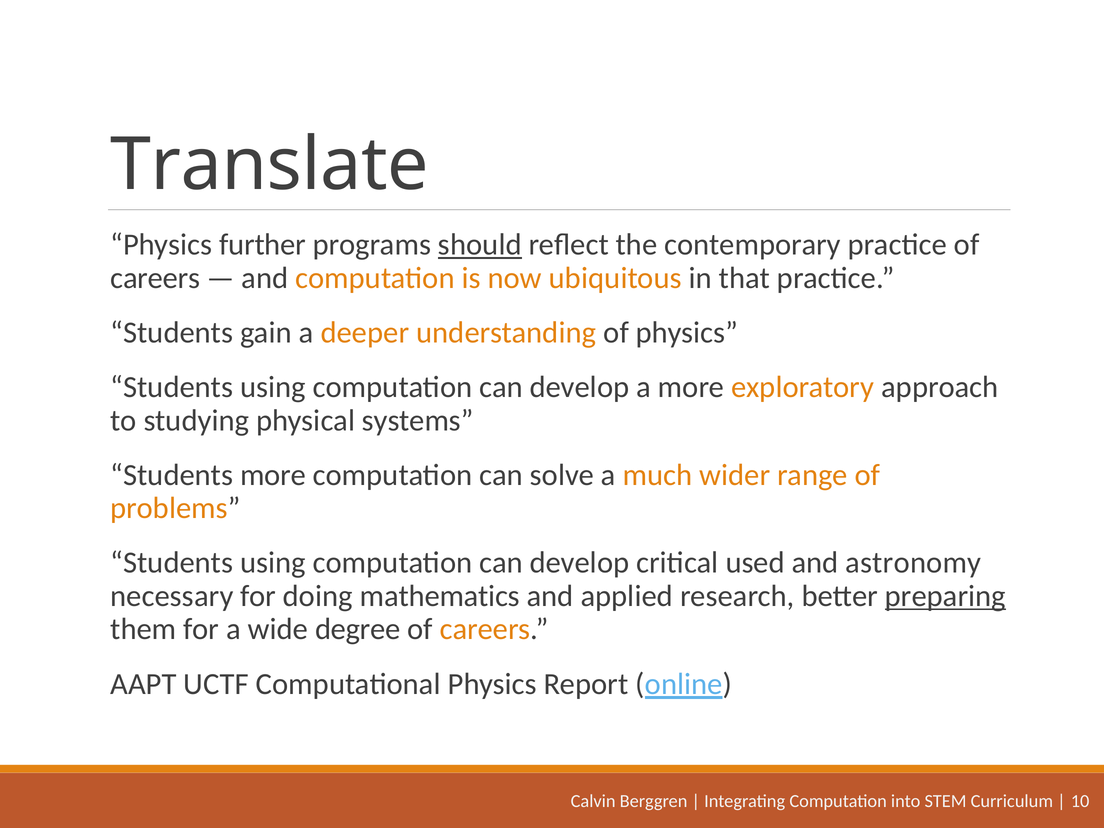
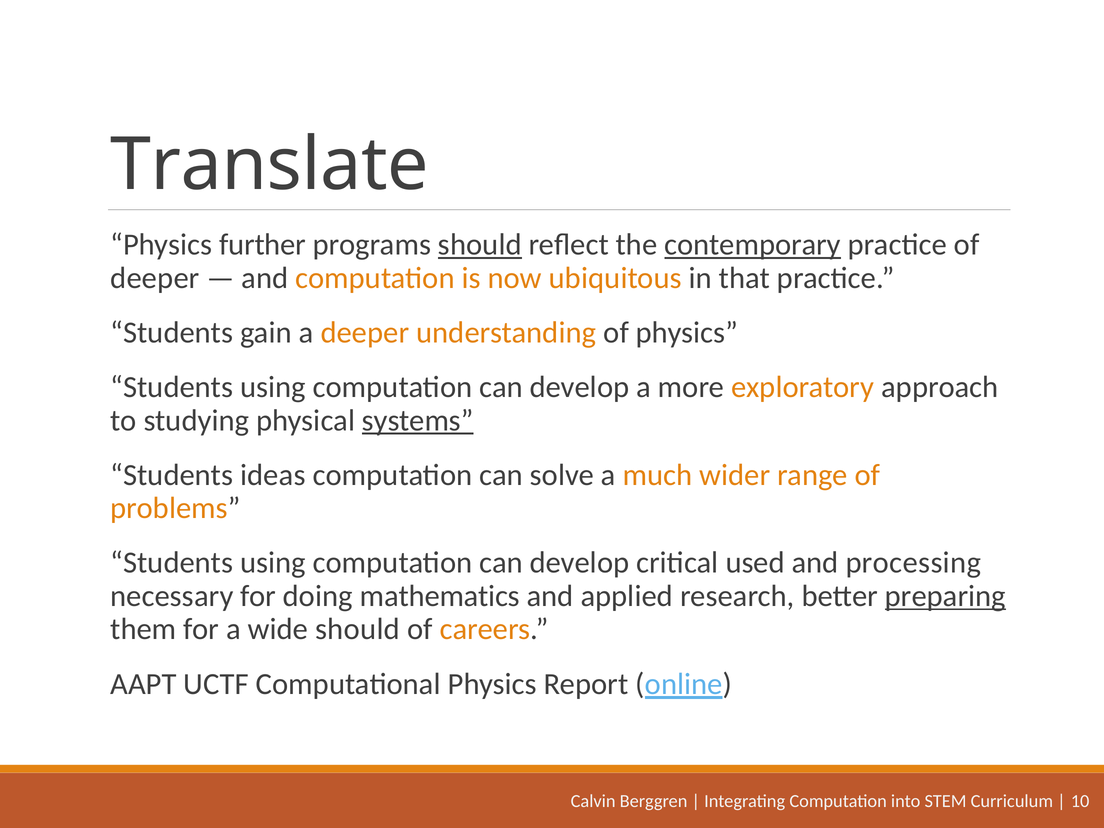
contemporary underline: none -> present (753, 245)
careers: careers -> deeper (155, 278)
systems underline: none -> present (418, 420)
Students more: more -> ideas (273, 475)
astronomy: astronomy -> processing (913, 563)
wide degree: degree -> should (358, 629)
